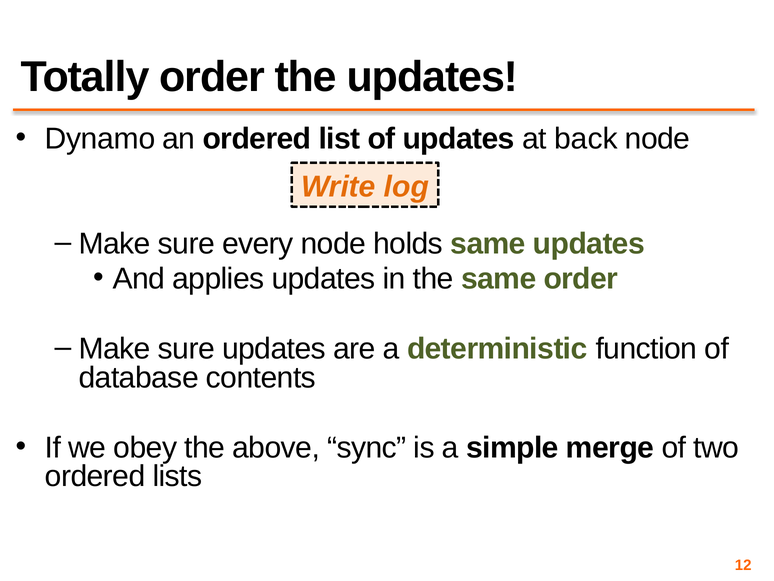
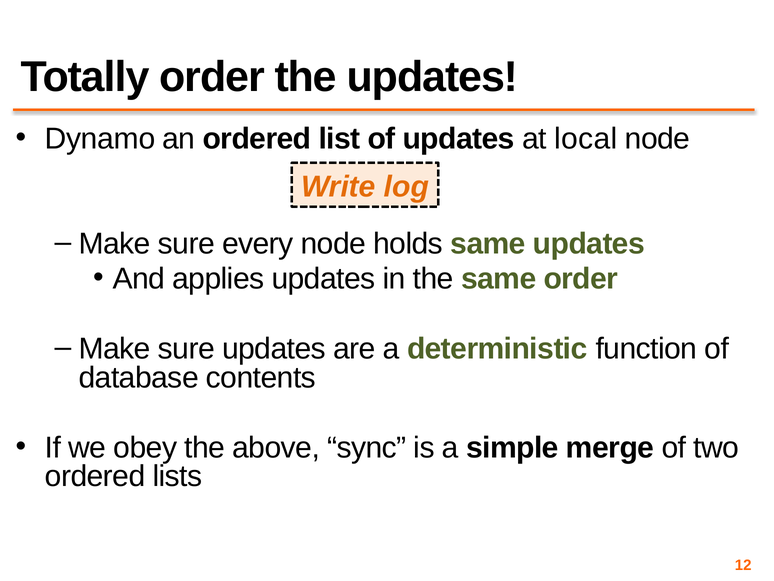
back: back -> local (586, 139)
